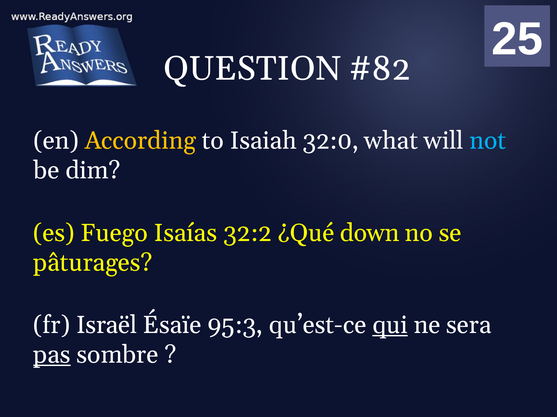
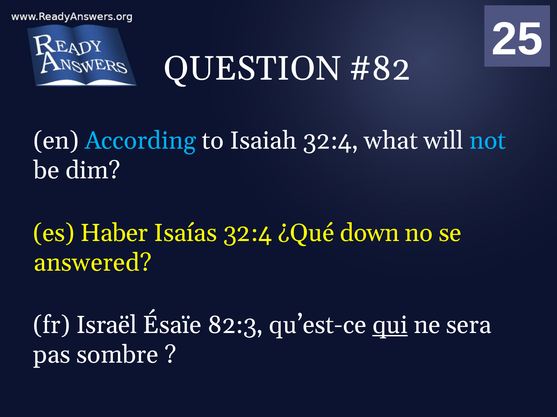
According colour: yellow -> light blue (140, 141)
Isaiah 32:0: 32:0 -> 32:4 (331, 141)
Fuego: Fuego -> Haber (114, 233)
Isaías 32:2: 32:2 -> 32:4 (248, 233)
pâturages: pâturages -> answered (93, 263)
95:3: 95:3 -> 82:3 (235, 326)
pas underline: present -> none (52, 355)
